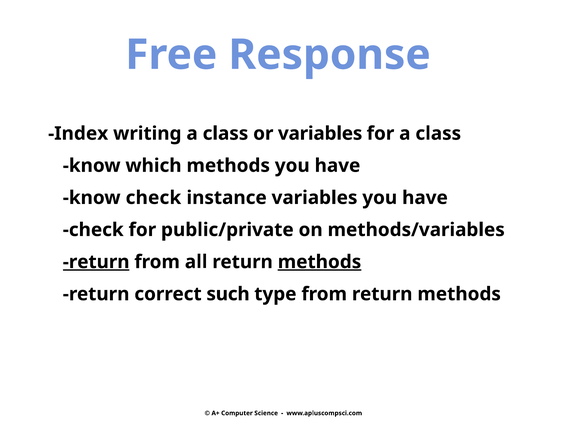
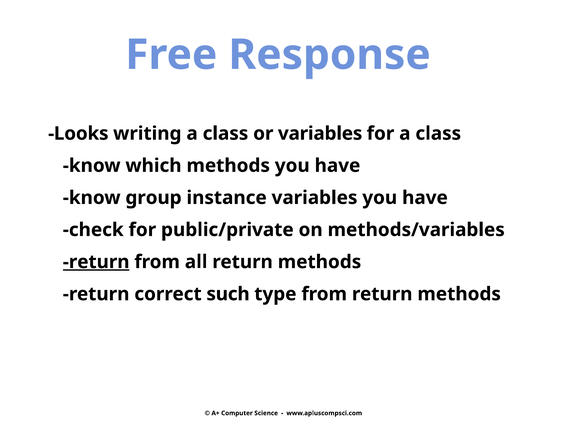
Index: Index -> Looks (78, 134)
know check: check -> group (154, 198)
methods underline: present -> none (320, 262)
